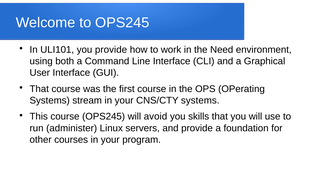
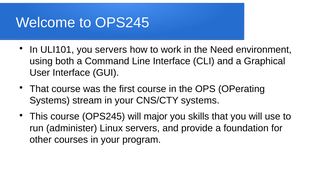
you provide: provide -> servers (111, 50)
avoid: avoid -> major (156, 117)
